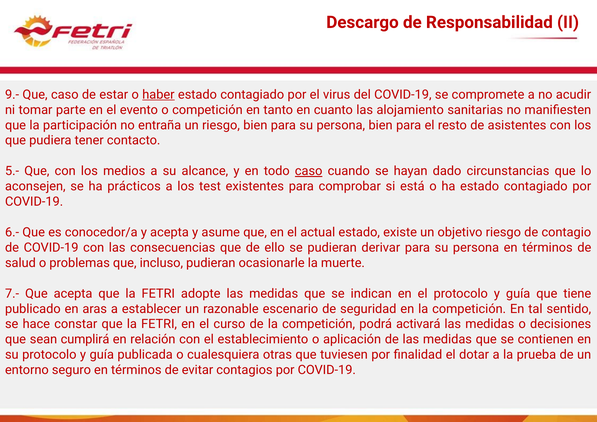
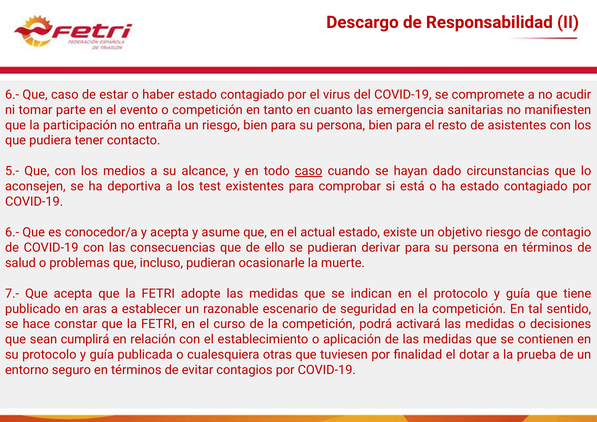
9.-: 9.- -> 6.- (12, 95)
haber underline: present -> none (158, 95)
alojamiento: alojamiento -> emergencia (410, 110)
prácticos: prácticos -> deportiva (134, 187)
